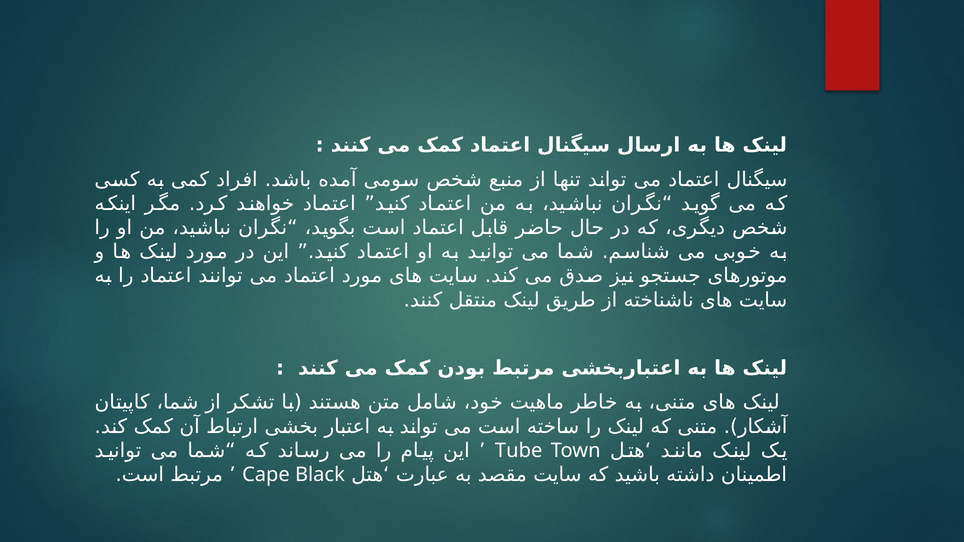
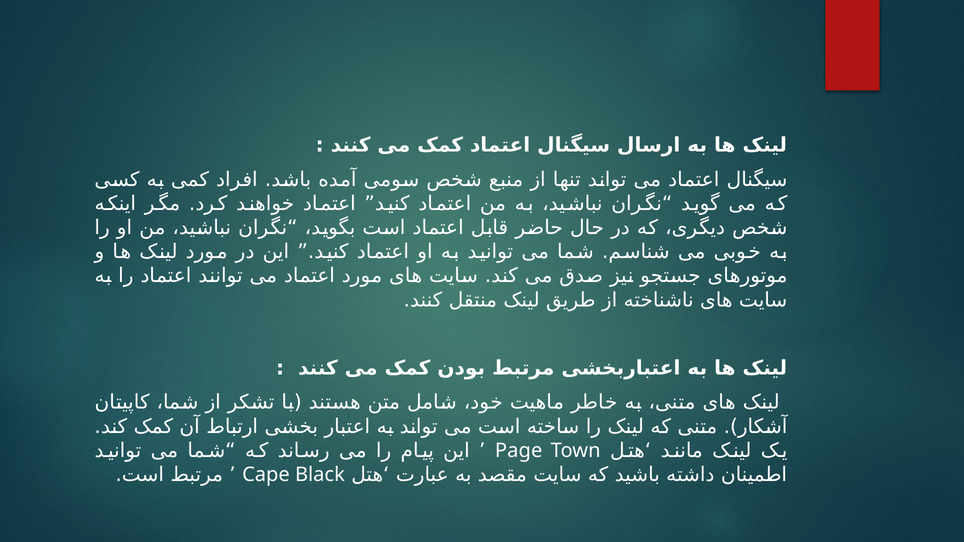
Tube: Tube -> Page (519, 451)
